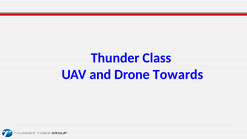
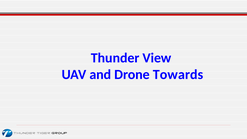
Class: Class -> View (157, 58)
